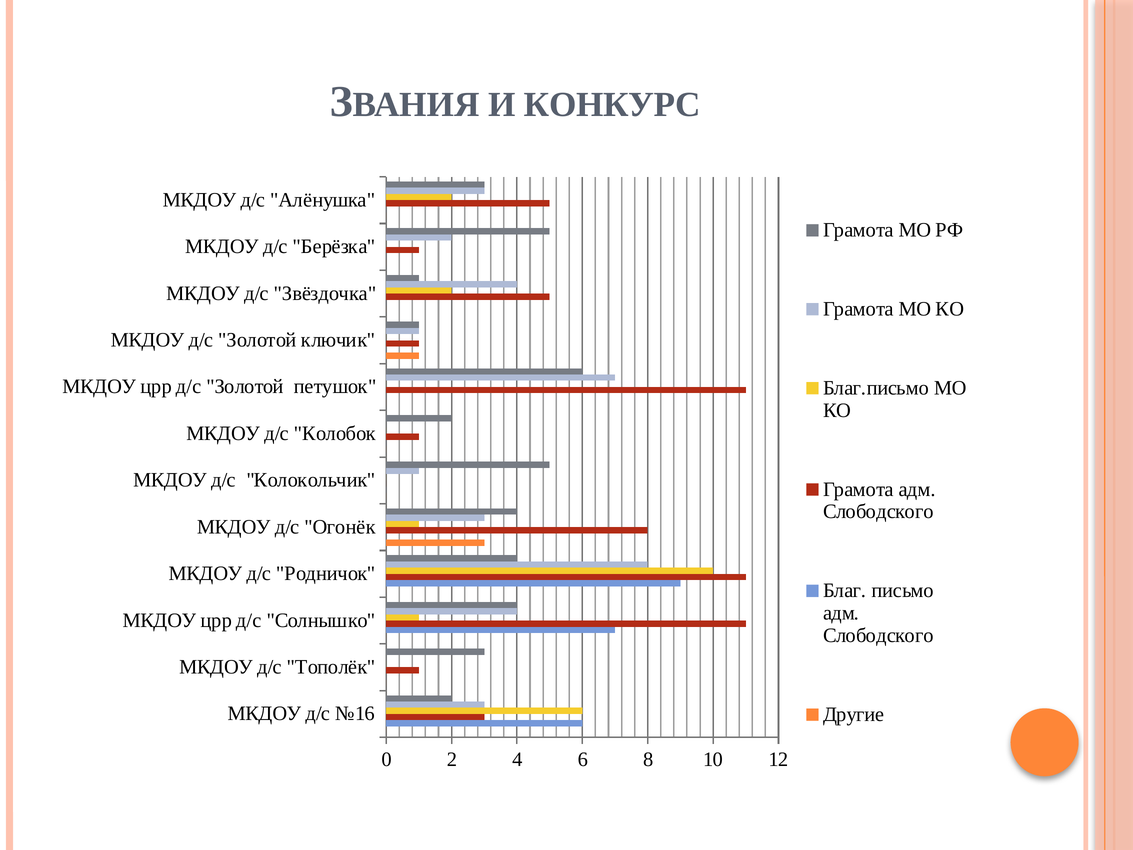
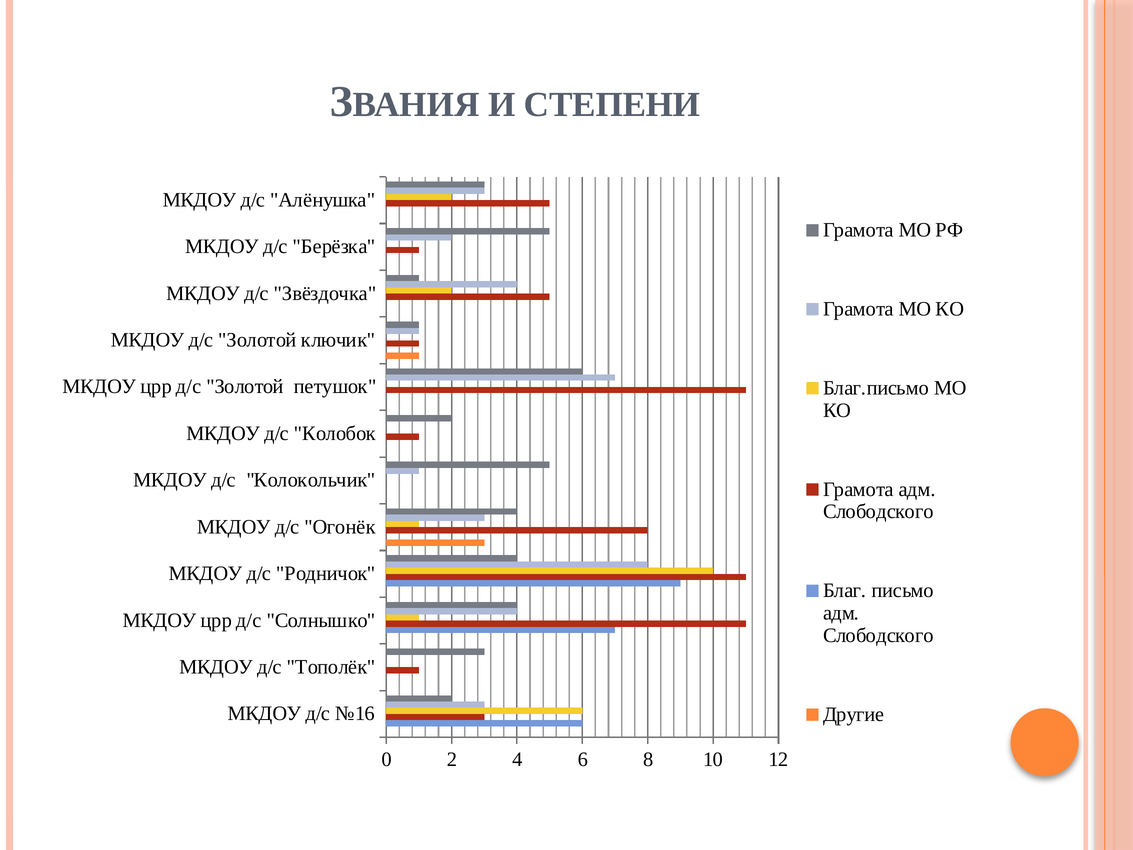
КОНКУРС: КОНКУРС -> СТЕПЕНИ (612, 104)
